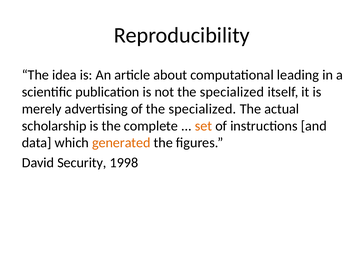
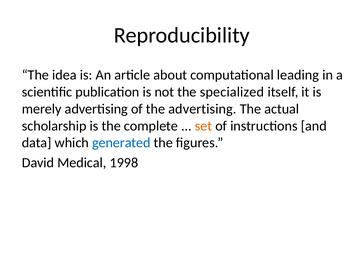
of the specialized: specialized -> advertising (202, 109)
generated colour: orange -> blue (121, 143)
Security: Security -> Medical (82, 163)
